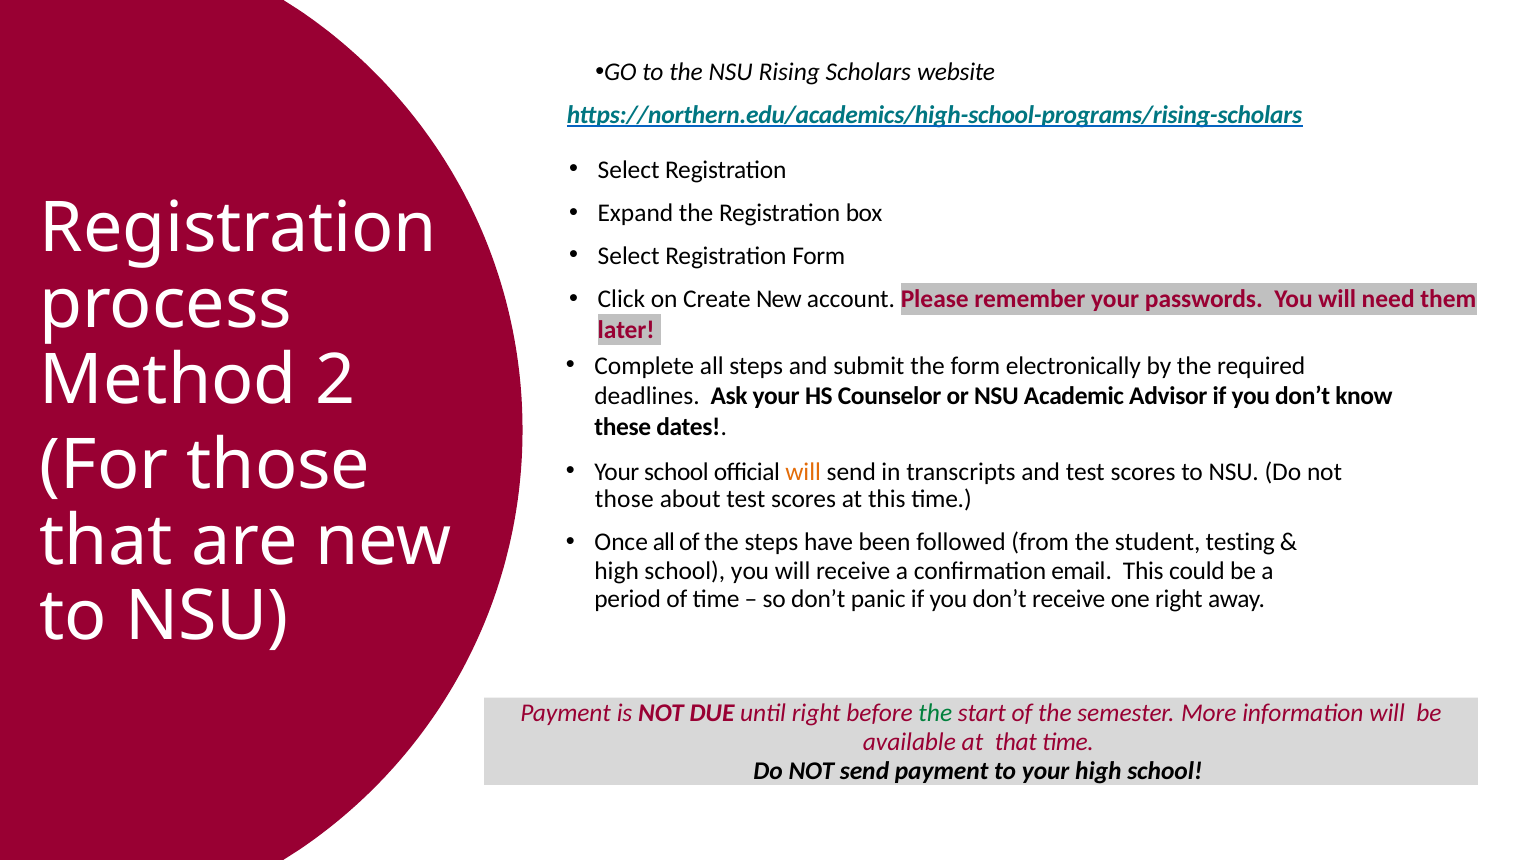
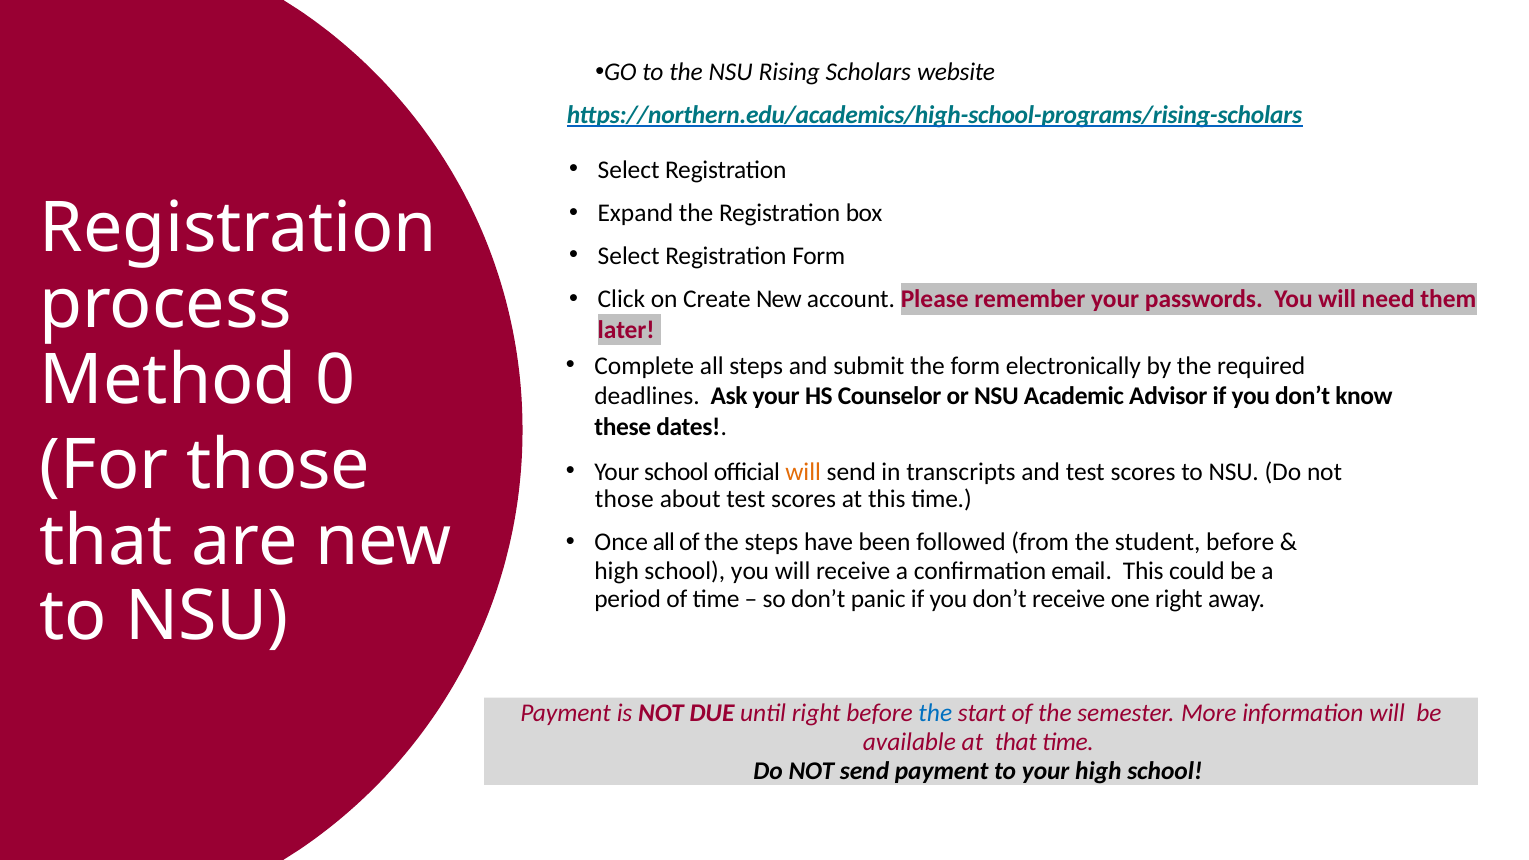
2: 2 -> 0 (335, 380)
student testing: testing -> before (1240, 542)
the colour: green -> blue (935, 713)
